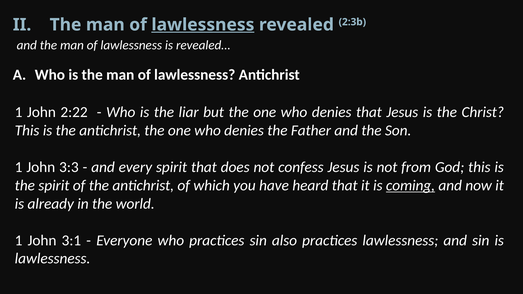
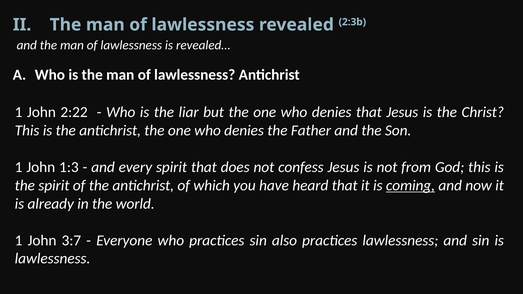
lawlessness underline: present -> none (203, 25)
3:3: 3:3 -> 1:3 (69, 167)
3:1: 3:1 -> 3:7 (71, 240)
